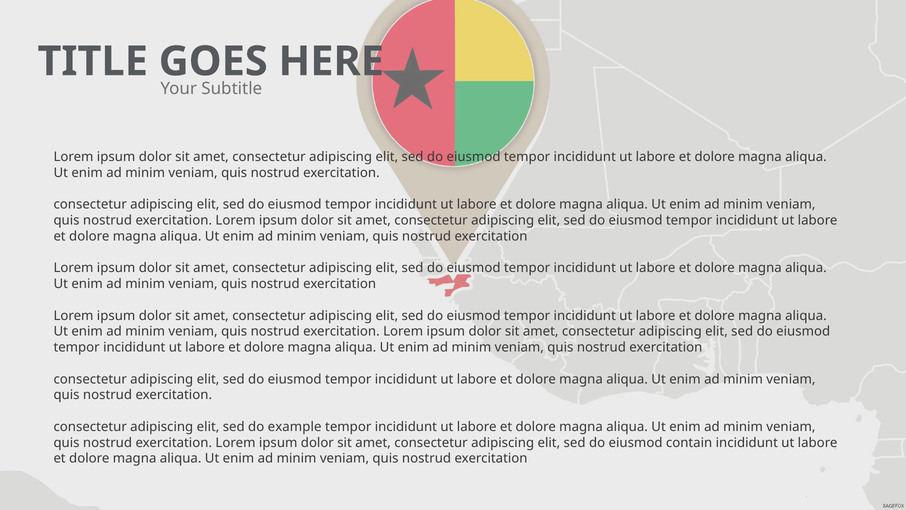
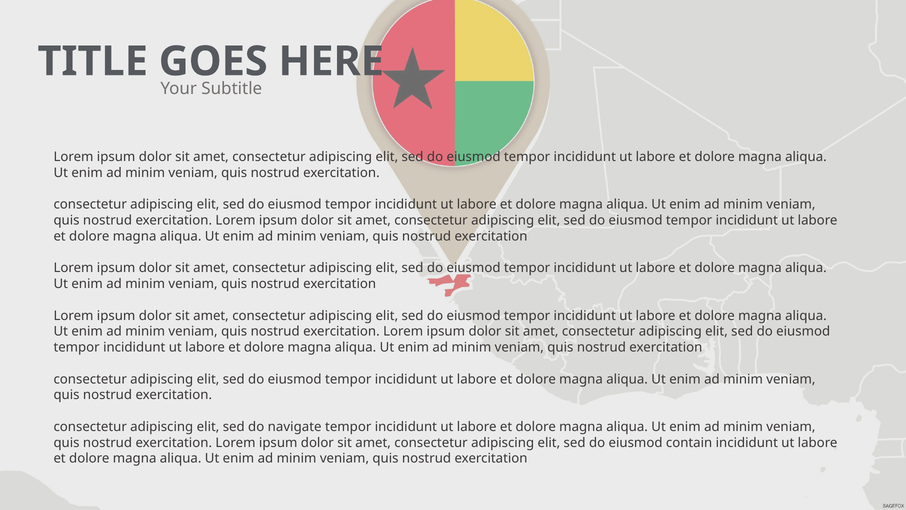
example: example -> navigate (295, 427)
